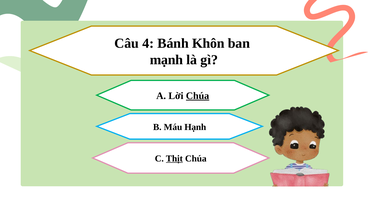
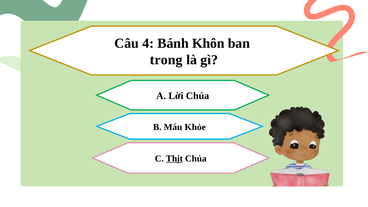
mạnh: mạnh -> trong (166, 60)
Chúa underline: present -> none (198, 96)
Hạnh: Hạnh -> Khỏe (195, 127)
